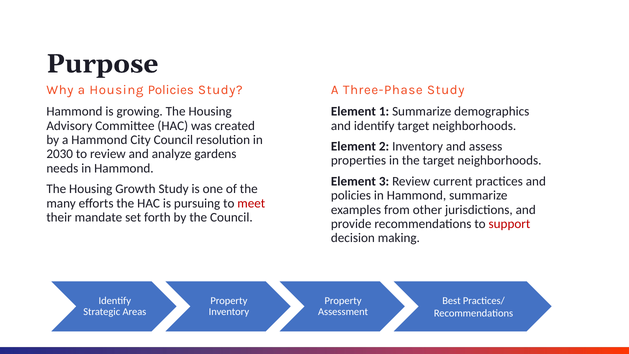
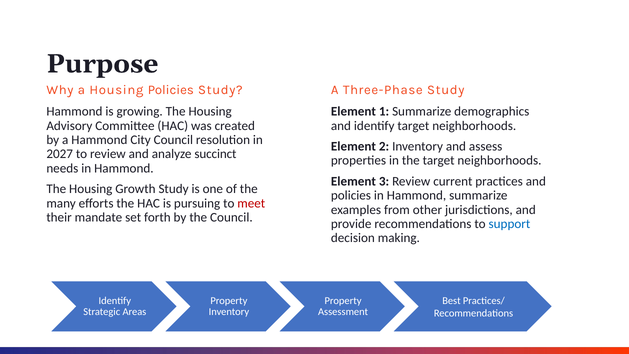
2030: 2030 -> 2027 (60, 154)
gardens: gardens -> succinct (215, 154)
support colour: red -> blue (509, 224)
